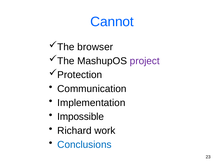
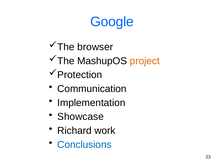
Cannot: Cannot -> Google (112, 22)
project colour: purple -> orange (145, 61)
Impossible: Impossible -> Showcase (81, 117)
